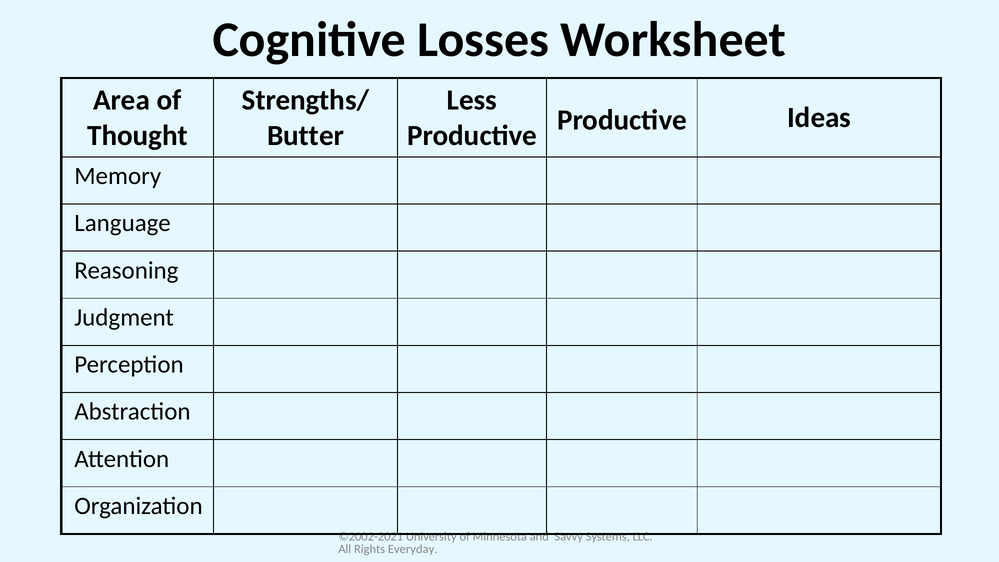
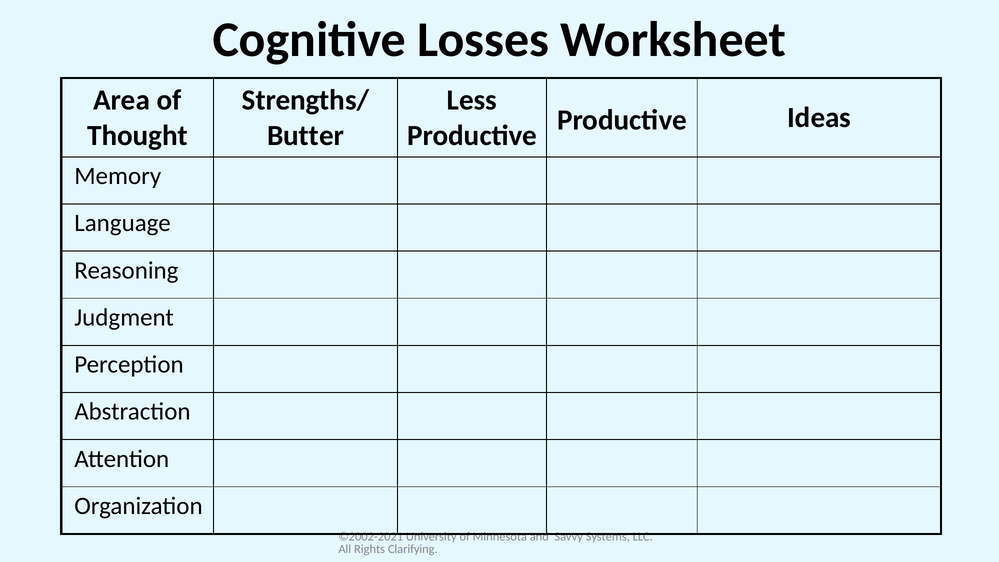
Everyday: Everyday -> Clarifying (413, 549)
